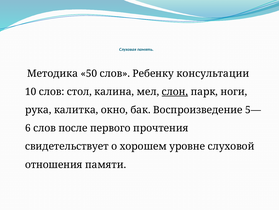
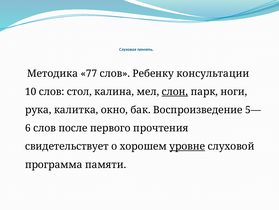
50: 50 -> 77 (89, 73)
уровне underline: none -> present (187, 146)
отношения: отношения -> программа (54, 164)
